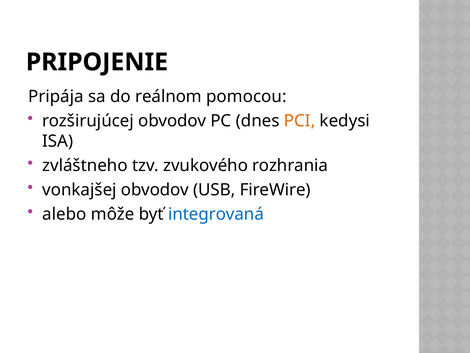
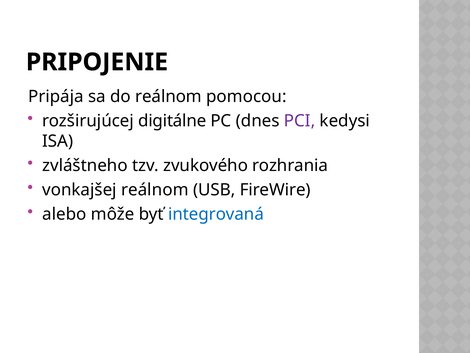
rozširujúcej obvodov: obvodov -> digitálne (172, 121)
PCI colour: orange -> purple (300, 121)
vonkajšej obvodov: obvodov -> reálnom (155, 190)
